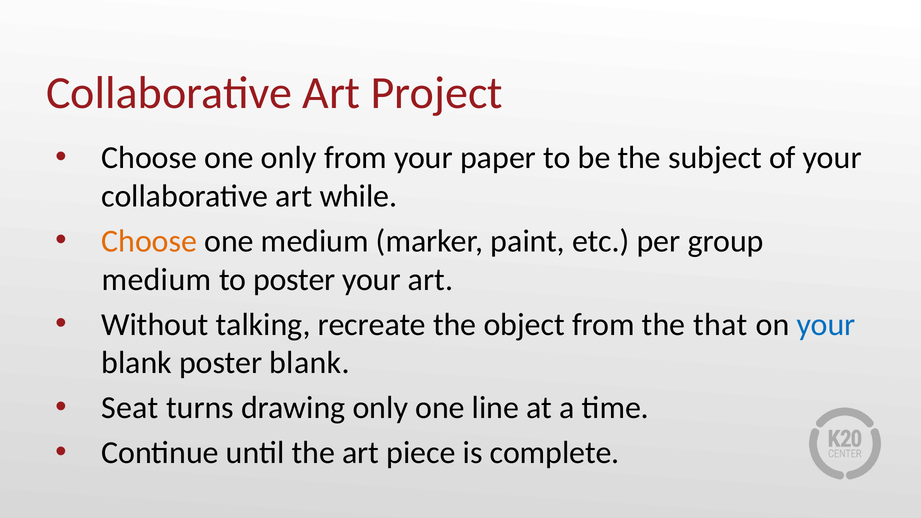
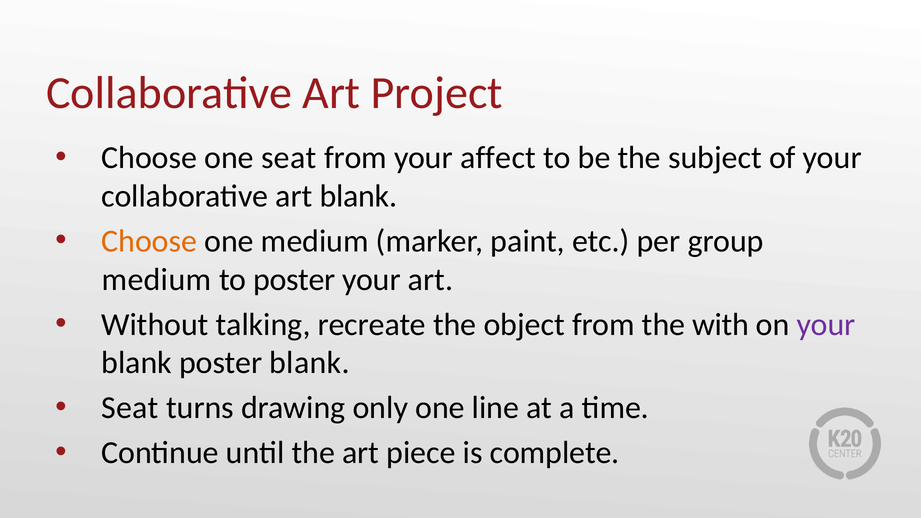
one only: only -> seat (289, 158)
paper: paper -> affect (498, 158)
art while: while -> blank (358, 196)
that: that -> with (721, 325)
your colour: blue -> purple (826, 325)
